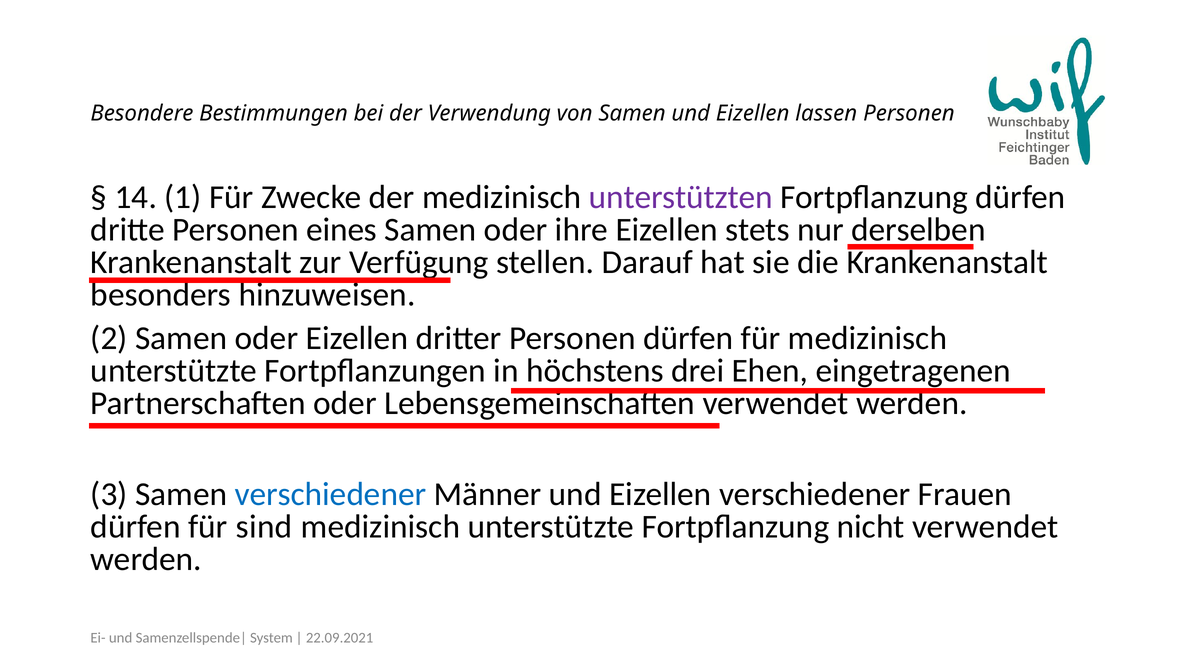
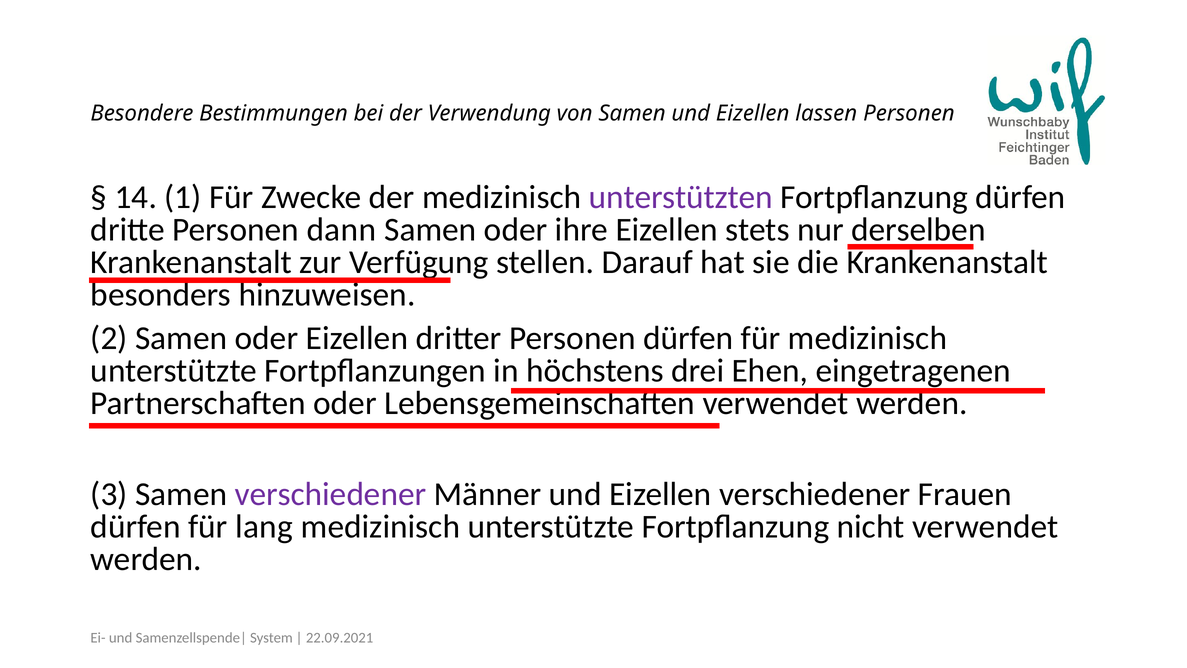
eines: eines -> dann (341, 230)
verschiedener colour: blue -> purple (330, 494)
sind: sind -> lang (264, 526)
